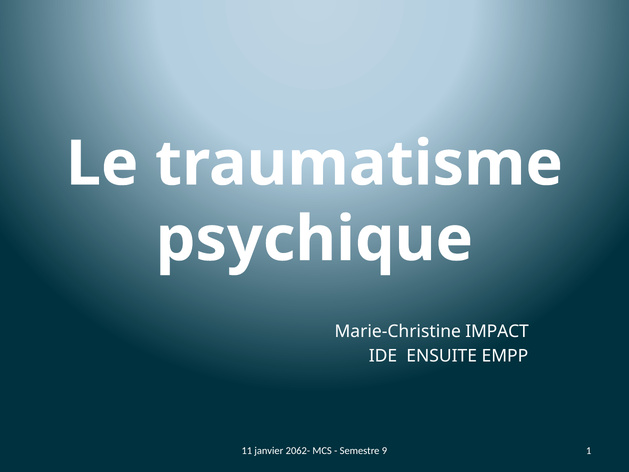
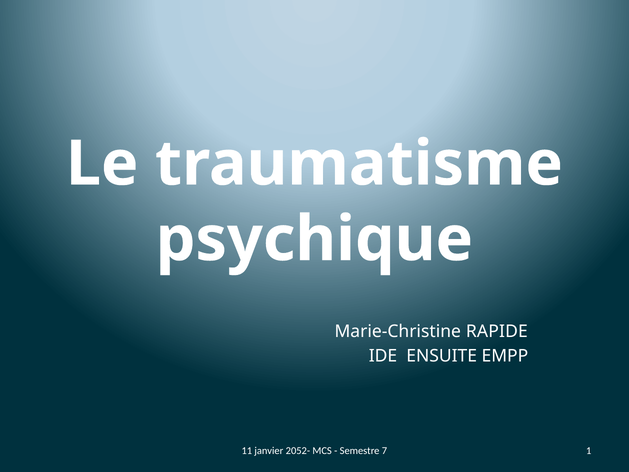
IMPACT: IMPACT -> RAPIDE (497, 331)
2062-: 2062- -> 2052- (298, 450)
9: 9 -> 7 (385, 450)
